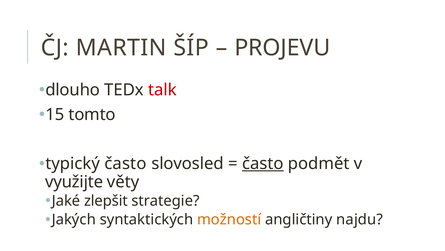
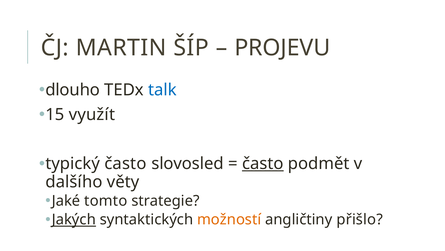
talk colour: red -> blue (162, 90)
tomto: tomto -> využít (92, 114)
využijte: využijte -> dalšího (74, 181)
zlepšit: zlepšit -> tomto (106, 200)
Jakých underline: none -> present (74, 219)
najdu: najdu -> přišlo (360, 219)
